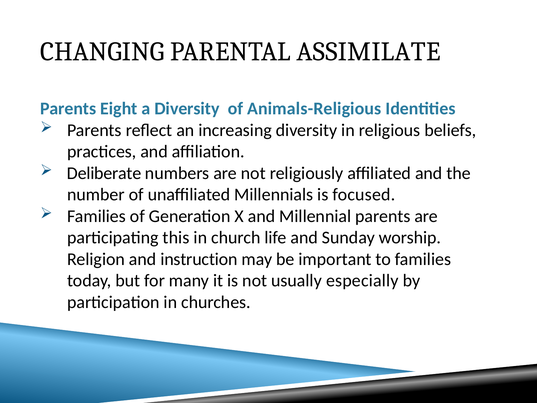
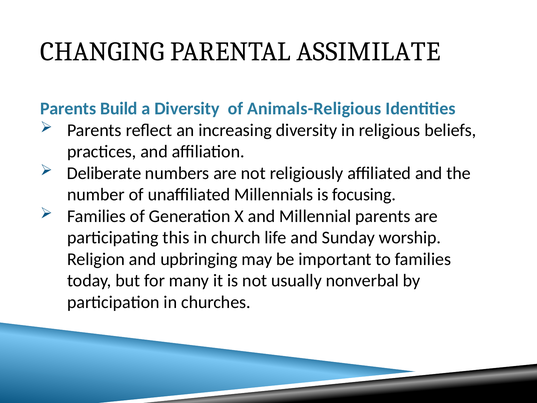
Eight: Eight -> Build (119, 109)
focused: focused -> focusing (364, 195)
instruction: instruction -> upbringing (199, 259)
especially: especially -> nonverbal (362, 280)
